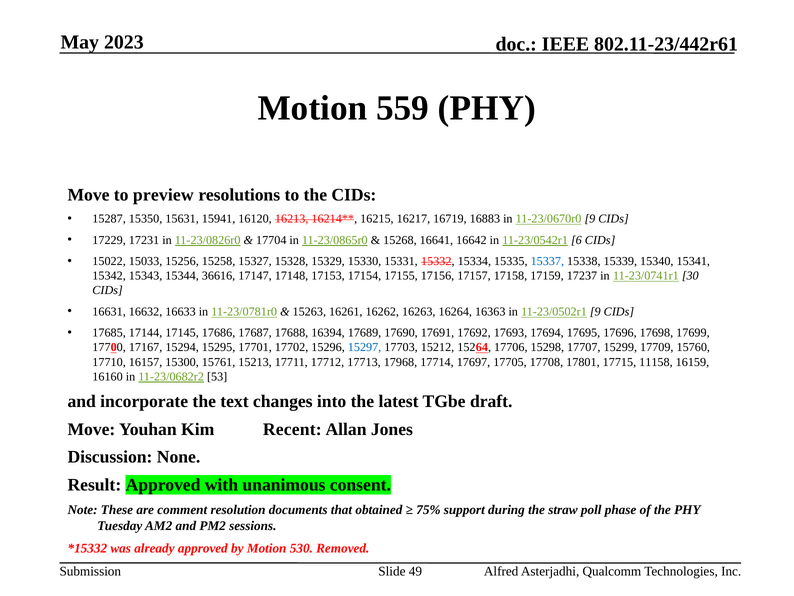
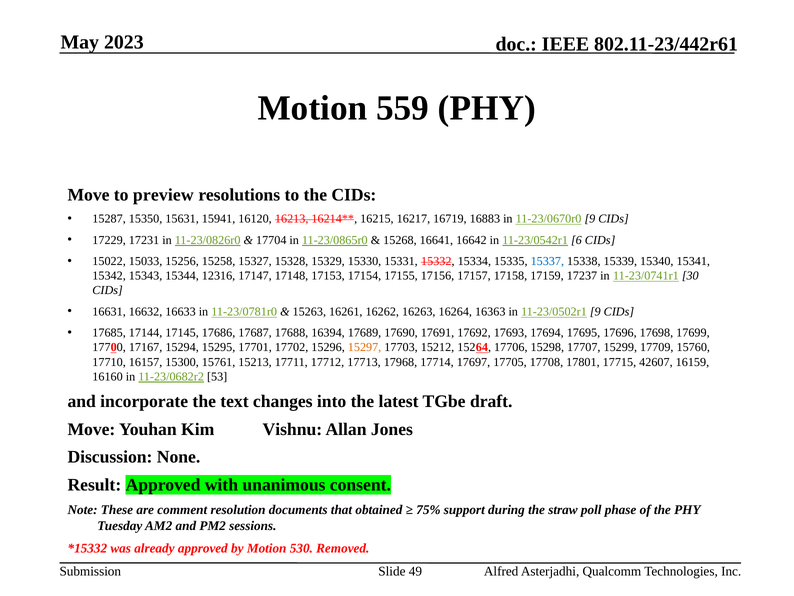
36616: 36616 -> 12316 (219, 276)
15297 colour: blue -> orange (365, 347)
11158: 11158 -> 42607 (656, 362)
Recent: Recent -> Vishnu (292, 429)
